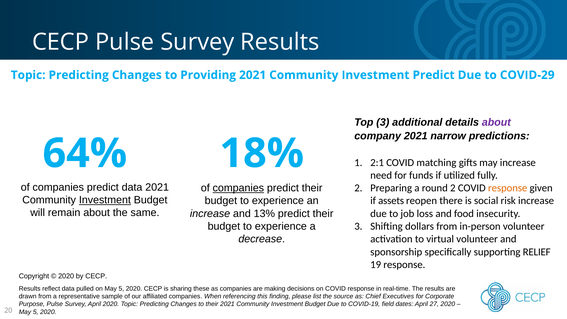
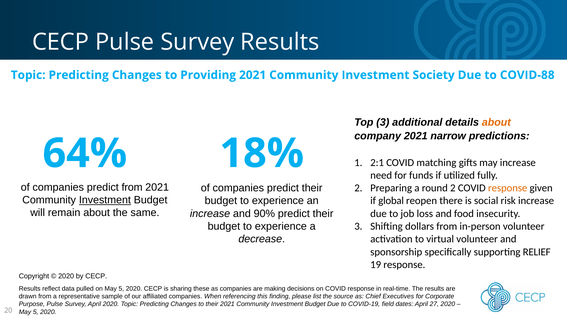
Investment Predict: Predict -> Society (434, 75)
COVID-29: COVID-29 -> COVID-88 (527, 75)
about colour: purple -> orange (496, 122)
predict data: data -> from (132, 187)
companies underline: present -> none (238, 188)
assets: assets -> global (391, 201)
13%: 13% -> 90% (264, 214)
